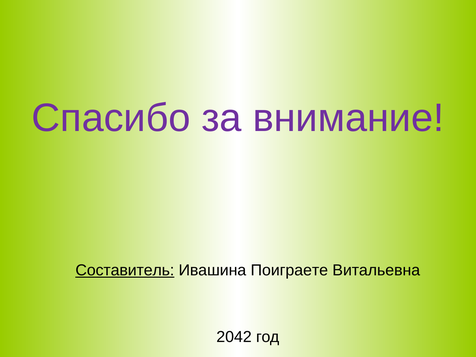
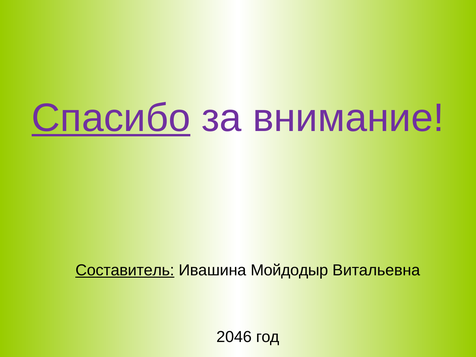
Спасибо underline: none -> present (111, 118)
Поиграете: Поиграете -> Мойдодыр (289, 270)
2042: 2042 -> 2046 (234, 337)
